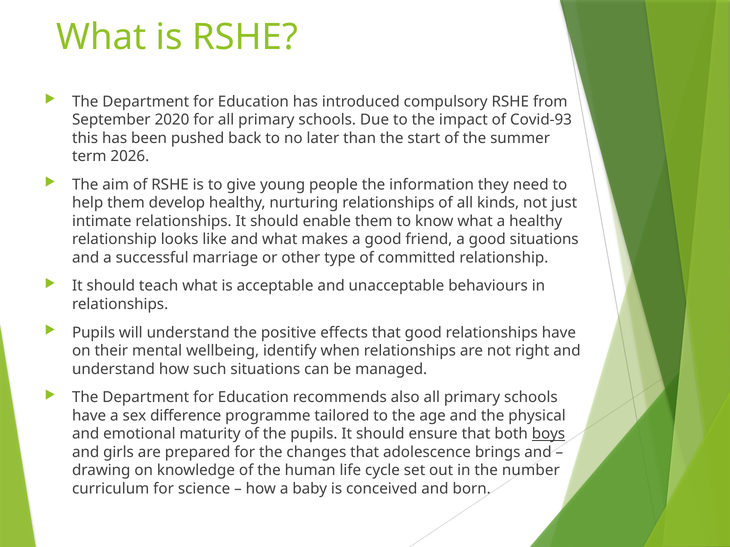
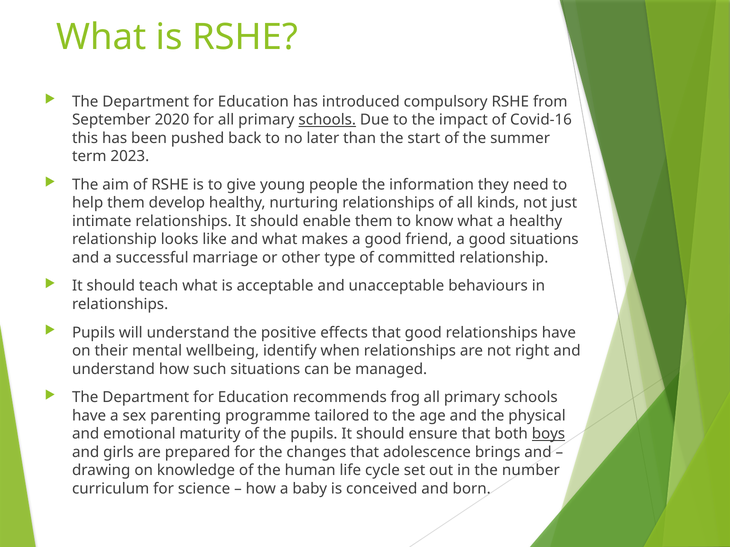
schools underline: none -> present (327, 120)
Covid-93: Covid-93 -> Covid-16 (541, 120)
2026: 2026 -> 2023 (130, 156)
also: also -> frog (405, 398)
difference: difference -> parenting (186, 416)
